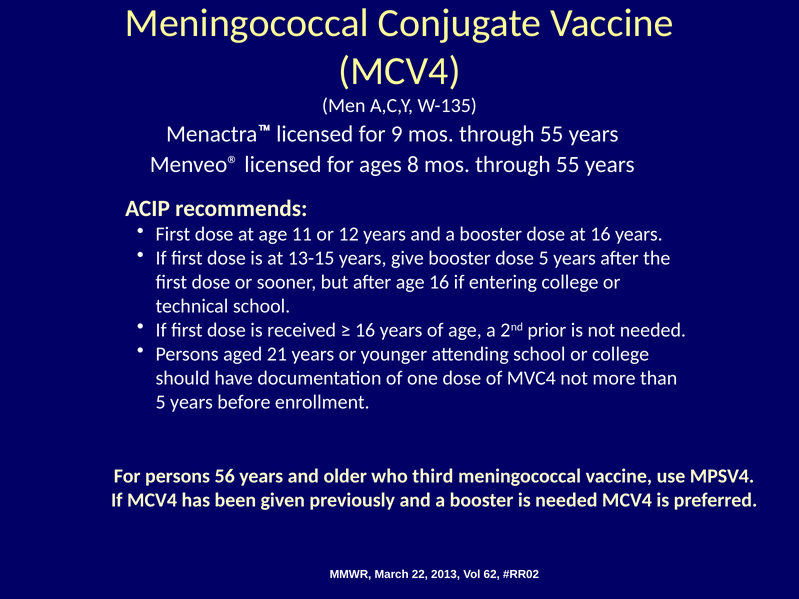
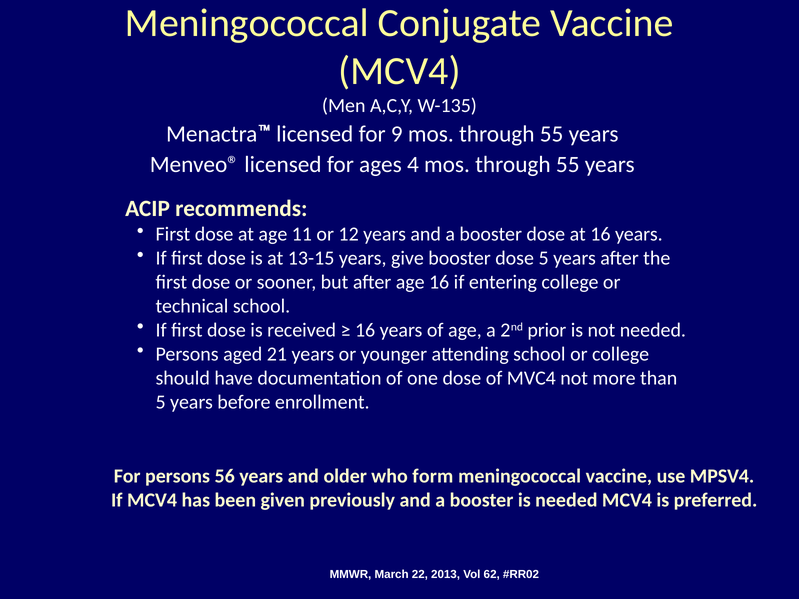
8: 8 -> 4 (413, 165)
third: third -> form (433, 476)
